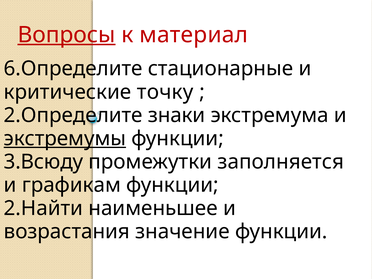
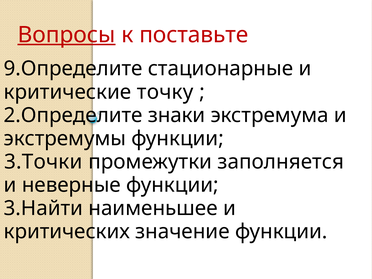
материал: материал -> поставьте (194, 35)
6.Определите: 6.Определите -> 9.Определите (73, 69)
экстремумы underline: present -> none (65, 138)
3.Всюду: 3.Всюду -> 3.Точки (43, 162)
графикам: графикам -> неверные (71, 185)
2.Найти: 2.Найти -> 3.Найти (43, 208)
возрастания: возрастания -> критических (67, 231)
